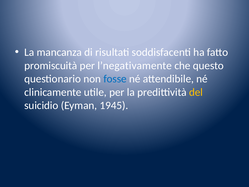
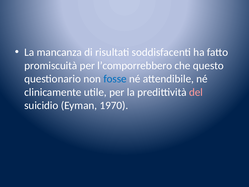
l’negativamente: l’negativamente -> l’comporrebbero (135, 66)
del colour: yellow -> pink (196, 92)
1945: 1945 -> 1970 (114, 105)
